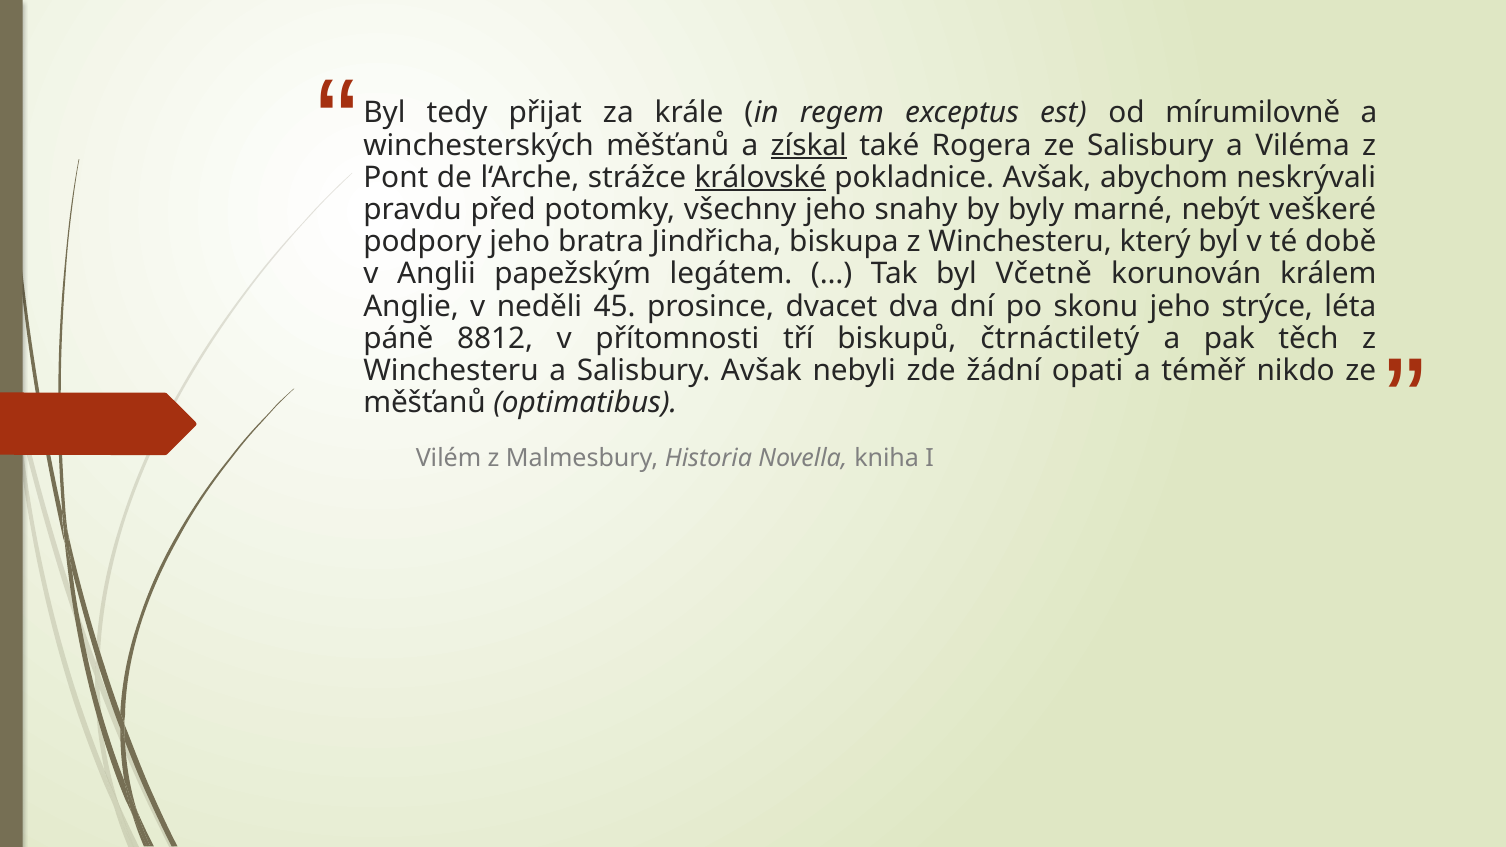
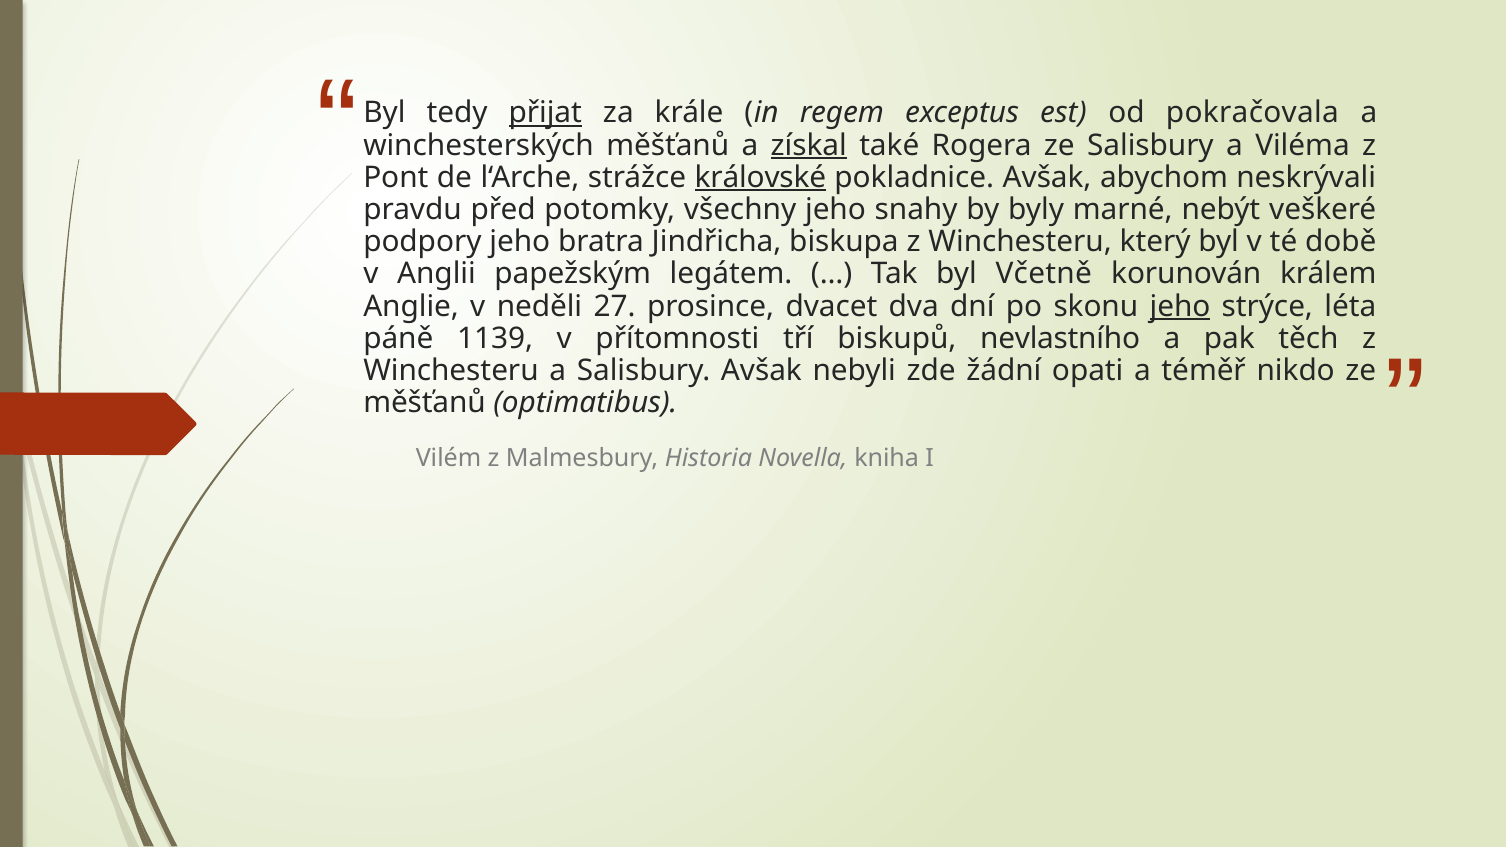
přijat underline: none -> present (545, 113)
mírumilovně: mírumilovně -> pokračovala (1252, 113)
45: 45 -> 27 (615, 306)
jeho underline: none -> present (1180, 306)
8812: 8812 -> 1139 (495, 338)
čtrnáctiletý: čtrnáctiletý -> nevlastního (1060, 338)
